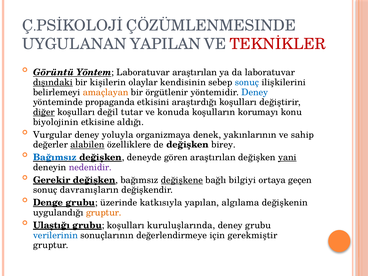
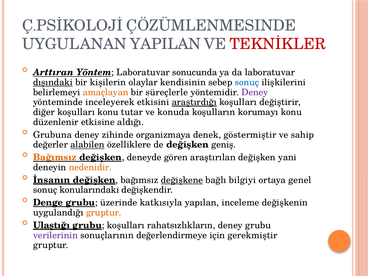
Görüntü: Görüntü -> Arttıran (53, 72)
Laboratuvar araştırılan: araştırılan -> sonucunda (195, 72)
örgütlenir: örgütlenir -> süreçlerle (167, 92)
Deney colour: blue -> purple (255, 92)
propaganda: propaganda -> inceleyerek (110, 102)
araştırdığı underline: none -> present (194, 102)
diğer underline: present -> none (44, 112)
koşulları değil: değil -> konu (108, 112)
biyolojinin: biyolojinin -> düzenlenir (56, 122)
Vurgular: Vurgular -> Grubuna (53, 135)
yoluyla: yoluyla -> zihinde (118, 135)
yakınlarının: yakınlarının -> göstermiştir (250, 135)
birey: birey -> geniş (224, 145)
Bağımsız colour: blue -> orange (55, 157)
yani underline: present -> none (287, 157)
nedenidir colour: purple -> orange (90, 167)
Gerekir: Gerekir -> İnsanın (52, 180)
geçen: geçen -> genel (300, 180)
davranışların: davranışların -> konularındaki (89, 190)
algılama: algılama -> inceleme (240, 203)
kuruluşlarında: kuruluşlarında -> rahatsızlıkların (181, 225)
verilerinin colour: blue -> purple (55, 235)
